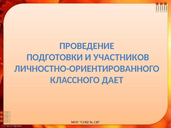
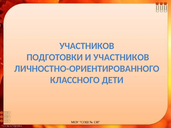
ПРОВЕДЕНИЕ: ПРОВЕДЕНИЕ -> УЧАСТНИКОВ (87, 46)
ДАЕТ: ДАЕТ -> ДЕТИ (113, 80)
